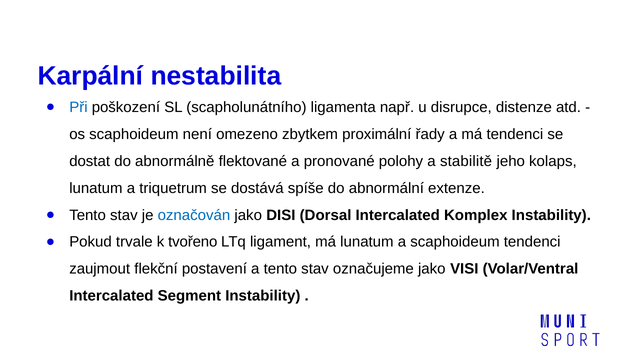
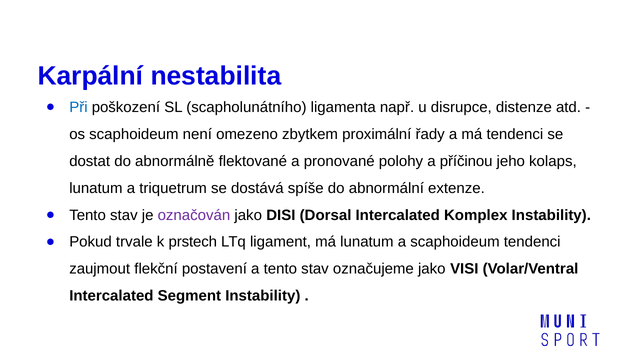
stabilitě: stabilitě -> příčinou (466, 161)
označován colour: blue -> purple (194, 215)
tvořeno: tvořeno -> prstech (193, 242)
